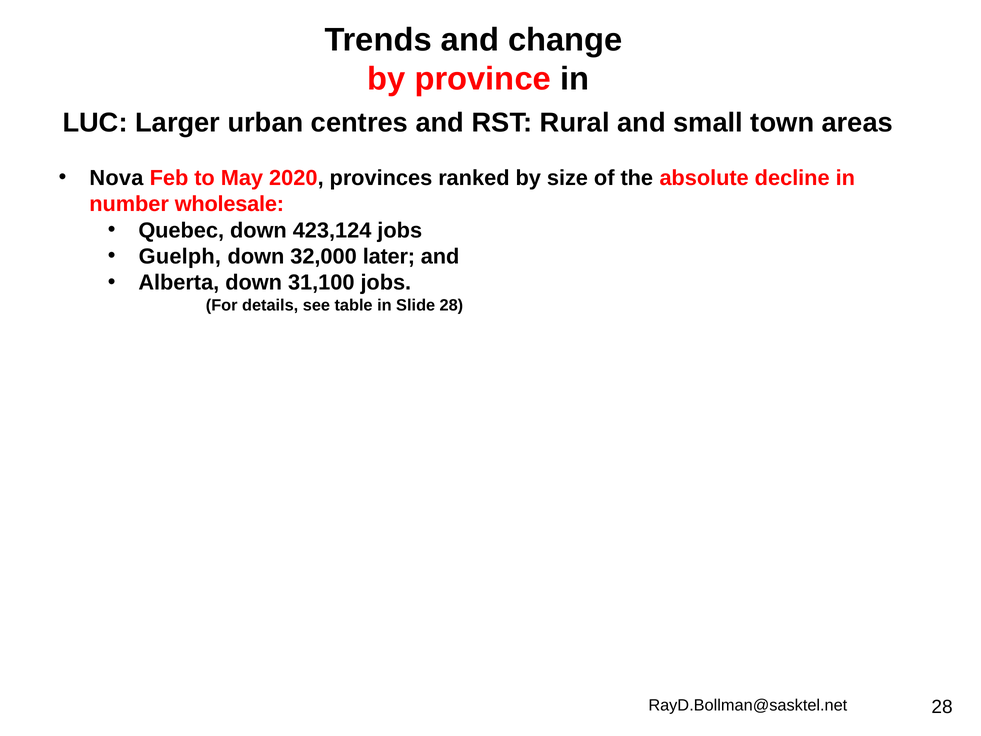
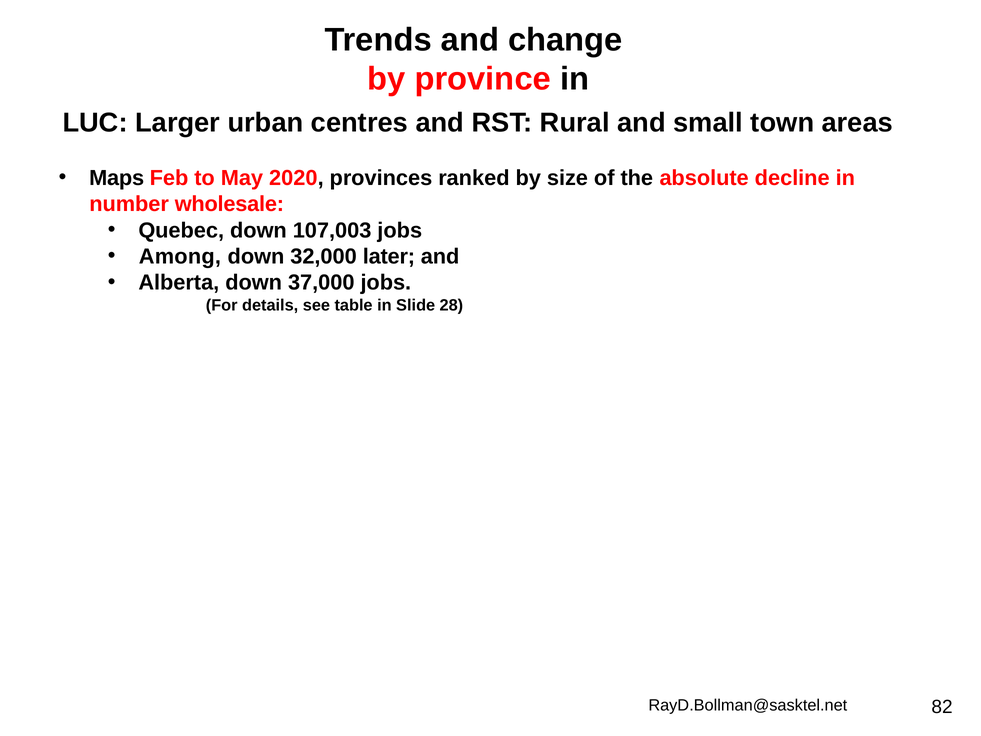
Nova: Nova -> Maps (117, 178)
423,124: 423,124 -> 107,003 (332, 230)
Guelph: Guelph -> Among (180, 256)
31,100: 31,100 -> 37,000 (321, 283)
RayD.Bollman@sasktel.net 28: 28 -> 82 (942, 707)
